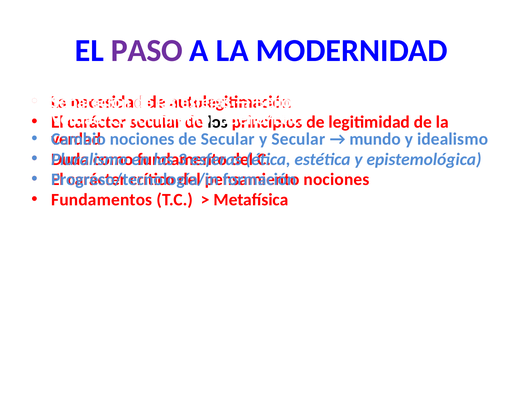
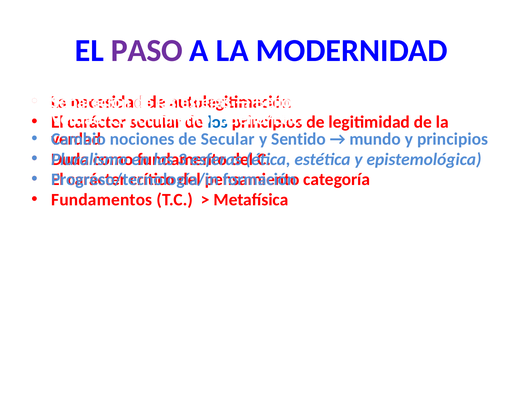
los colour: black -> blue (218, 122)
y Secular: Secular -> Sentido (299, 139)
y idealismo: idealismo -> principios (453, 139)
nociones: nociones -> categoría (337, 179)
